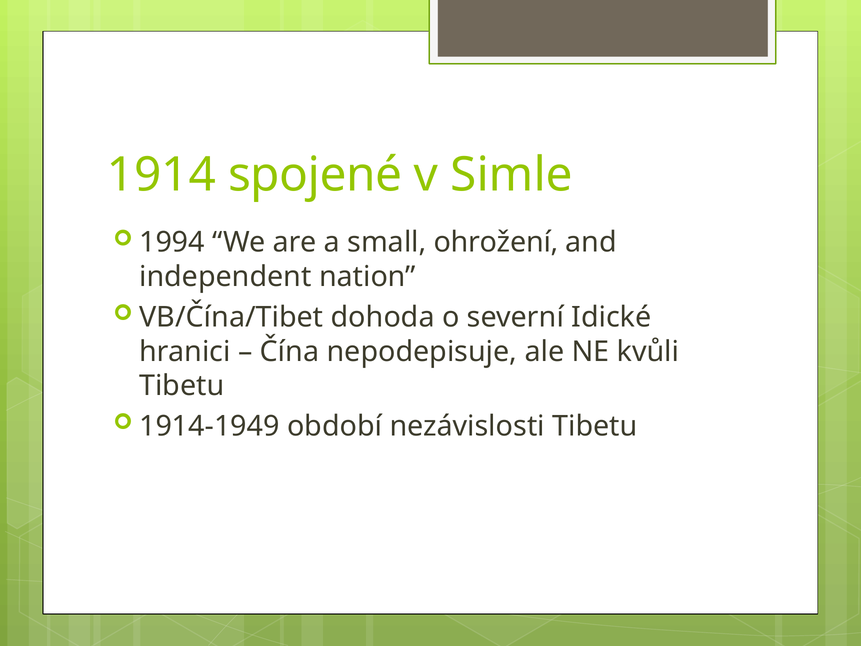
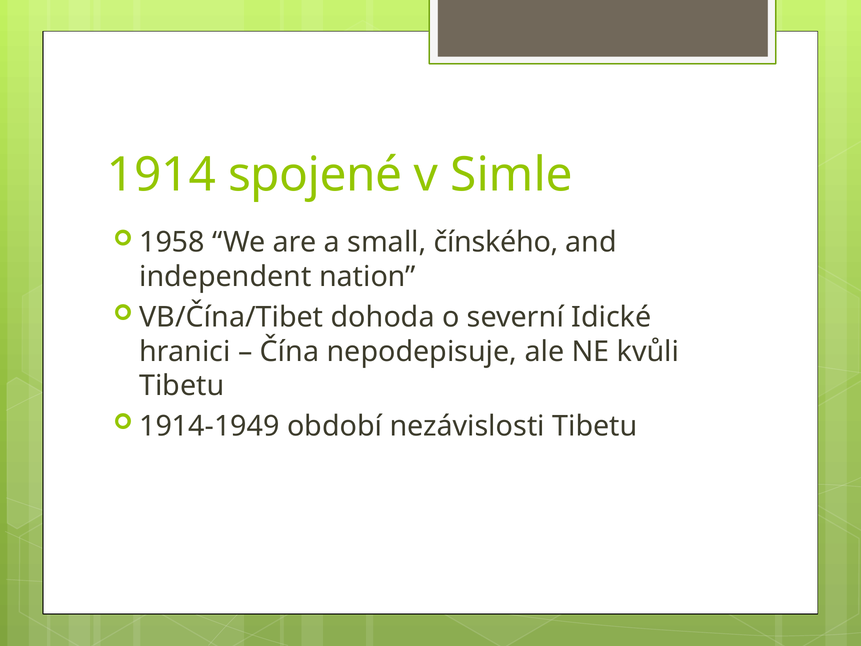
1994: 1994 -> 1958 (172, 242)
ohrožení: ohrožení -> čínského (496, 242)
